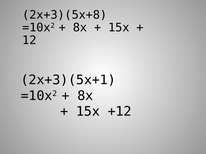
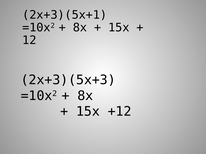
2x+3)(5x+8: 2x+3)(5x+8 -> 2x+3)(5x+1 (65, 15)
2x+3)(5x+1: 2x+3)(5x+1 -> 2x+3)(5x+3 (68, 80)
